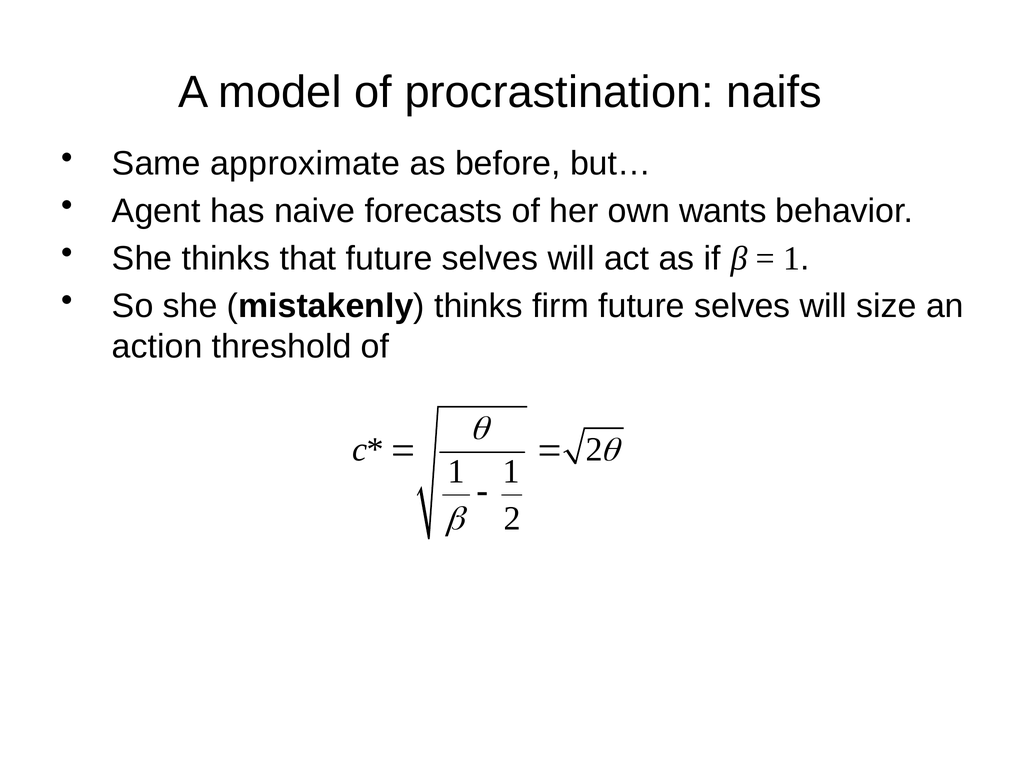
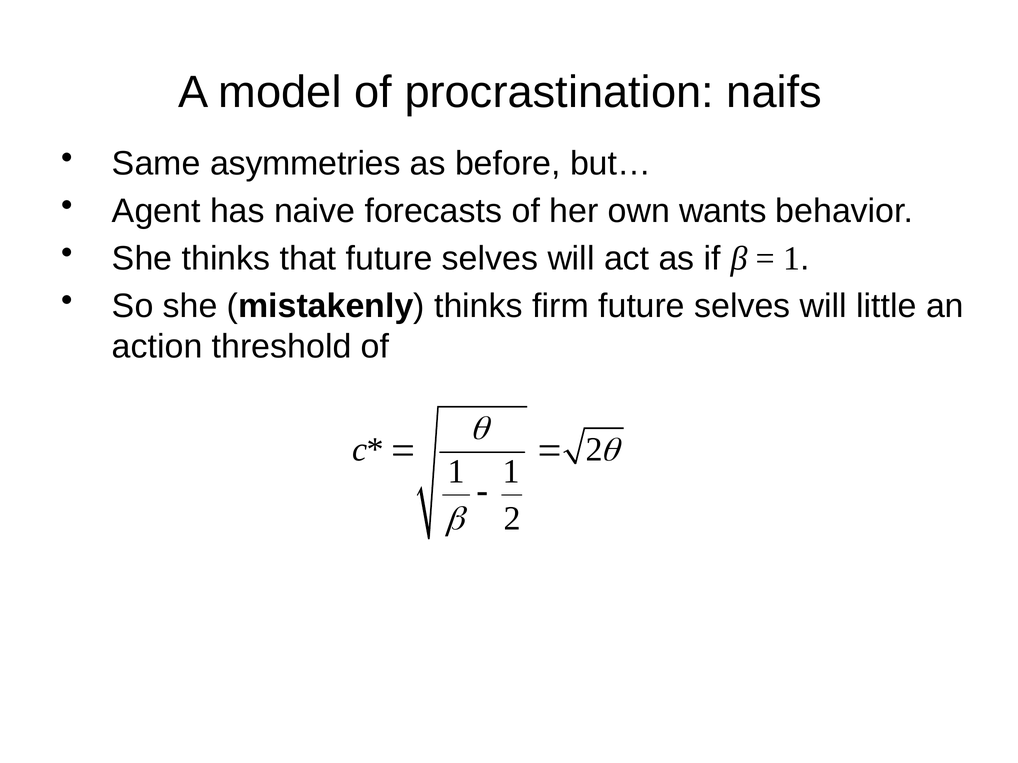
approximate: approximate -> asymmetries (305, 164)
size: size -> little (886, 306)
